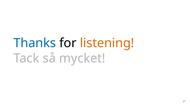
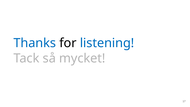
listening colour: orange -> blue (107, 43)
